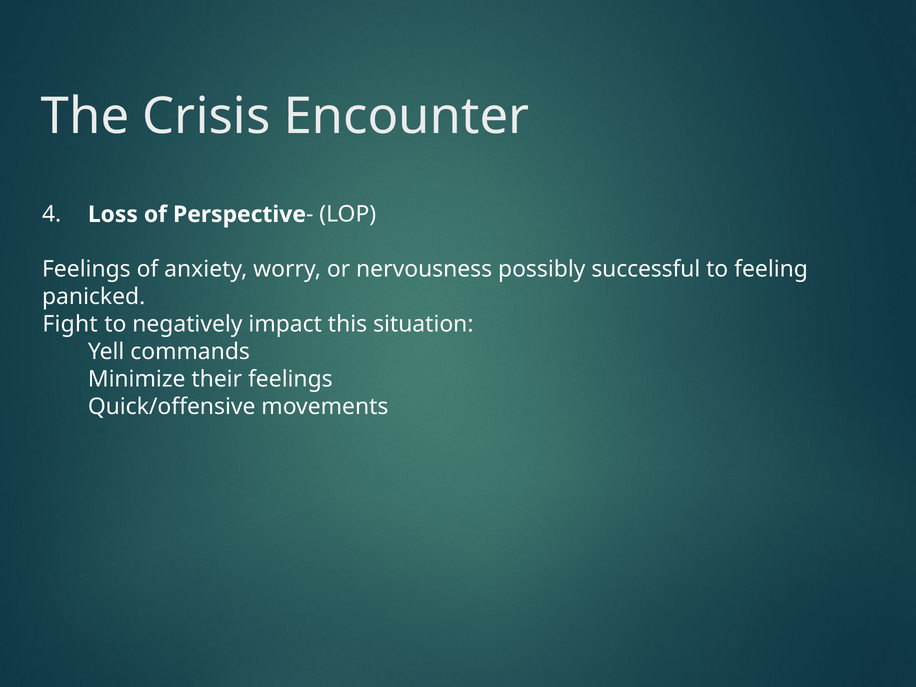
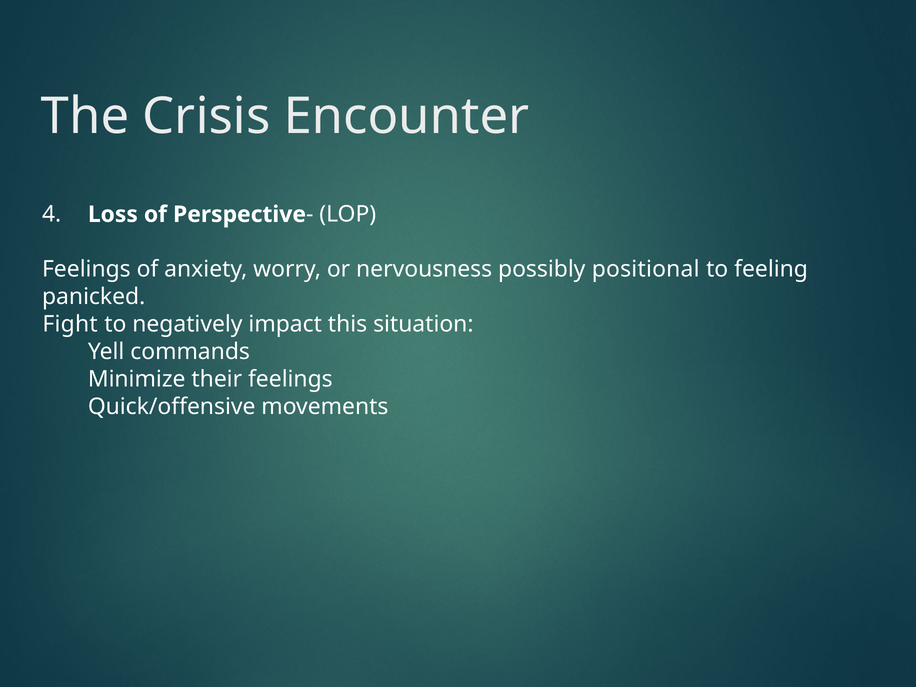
successful: successful -> positional (646, 269)
